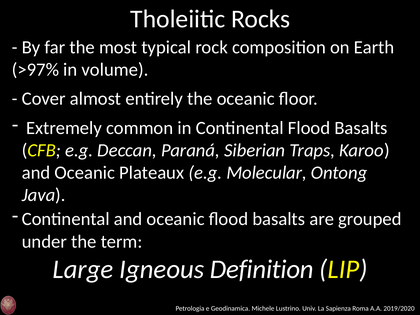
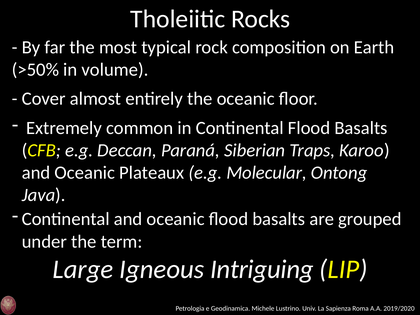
>97%: >97% -> >50% (36, 70)
Definition: Definition -> Intriguing (262, 269)
